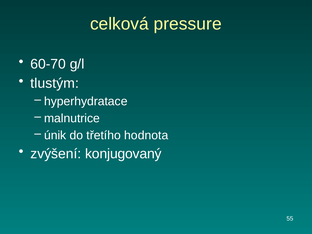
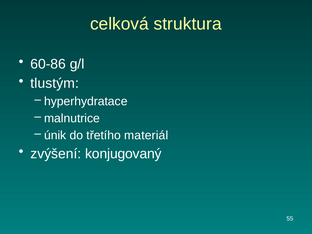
pressure: pressure -> struktura (188, 24)
60-70: 60-70 -> 60-86 (48, 64)
hodnota: hodnota -> materiál (146, 135)
